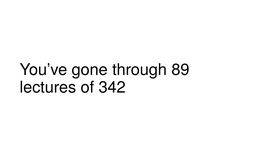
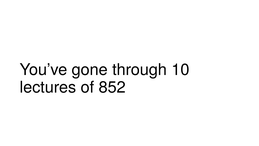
89: 89 -> 10 (180, 70)
342: 342 -> 852 (112, 87)
